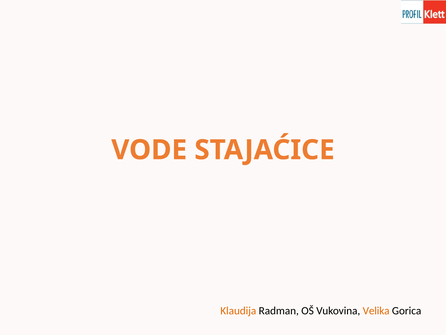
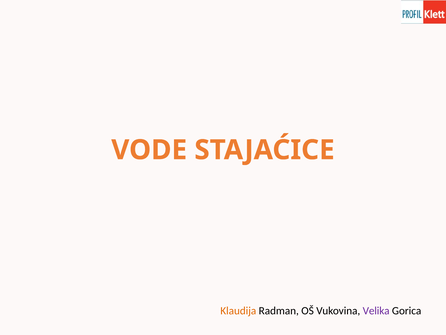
Velika colour: orange -> purple (376, 310)
